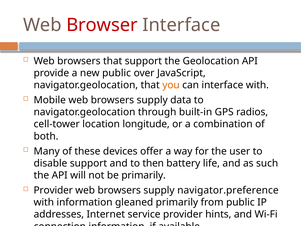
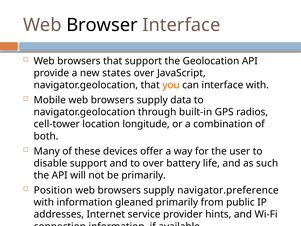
Browser colour: red -> black (102, 25)
new public: public -> states (117, 73)
to then: then -> over (153, 163)
Provider: Provider -> Position (53, 190)
